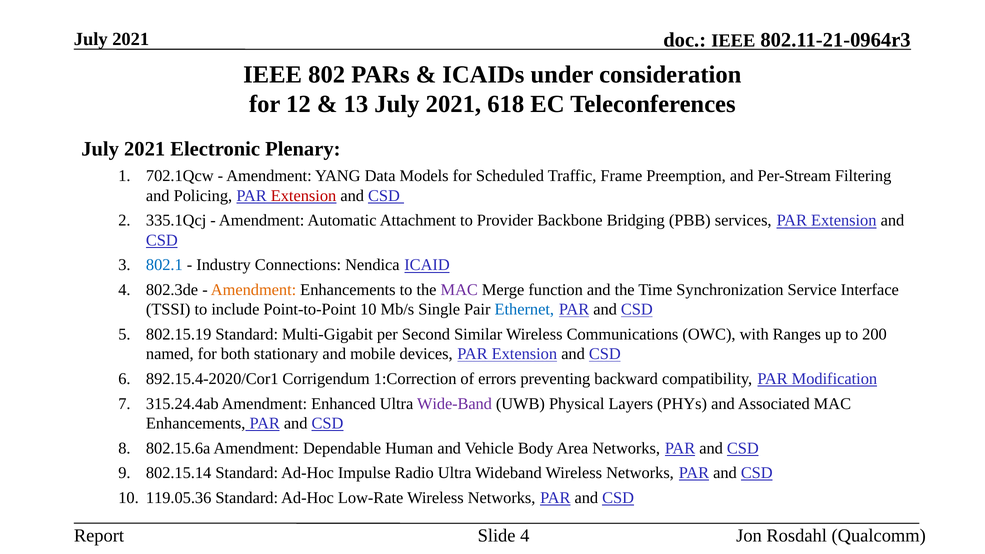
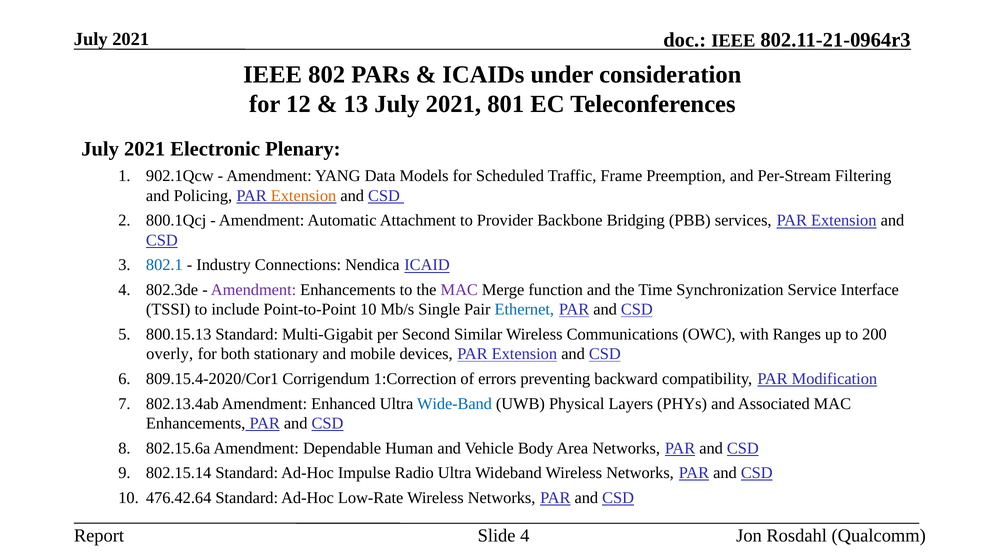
618: 618 -> 801 (506, 104)
702.1Qcw: 702.1Qcw -> 902.1Qcw (180, 176)
Extension colour: red -> orange (304, 196)
335.1Qcj: 335.1Qcj -> 800.1Qcj (176, 221)
Amendment colour: orange -> purple (254, 290)
802.15.19: 802.15.19 -> 800.15.13 (179, 334)
named: named -> overly (170, 354)
892.15.4-2020/Cor1: 892.15.4-2020/Cor1 -> 809.15.4-2020/Cor1 (212, 379)
315.24.4ab: 315.24.4ab -> 802.13.4ab (182, 404)
Wide-Band colour: purple -> blue (455, 404)
119.05.36: 119.05.36 -> 476.42.64 (179, 498)
